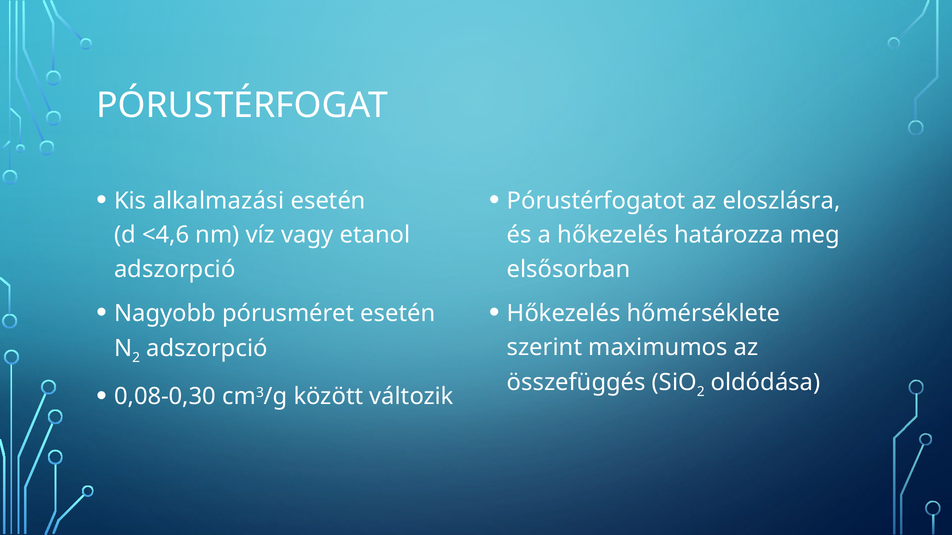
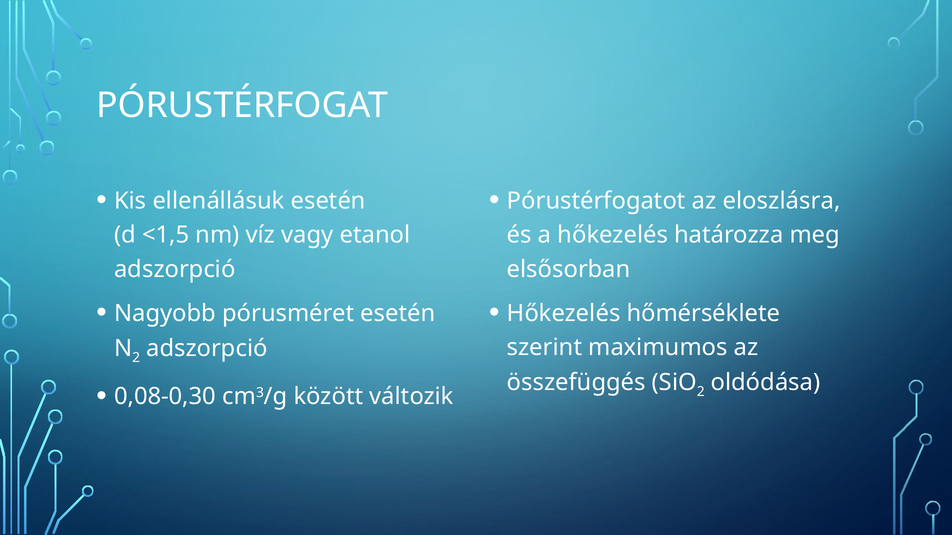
alkalmazási: alkalmazási -> ellenállásuk (219, 201)
<4,6: <4,6 -> <1,5 (166, 235)
